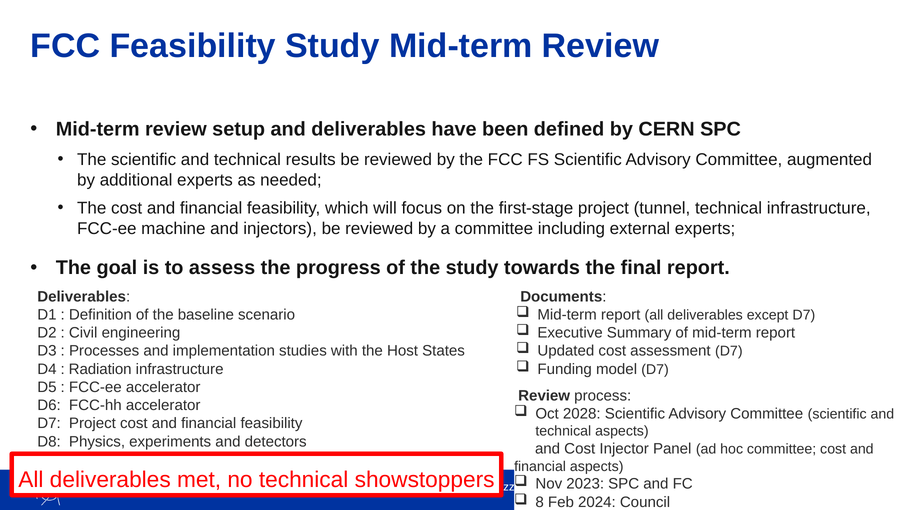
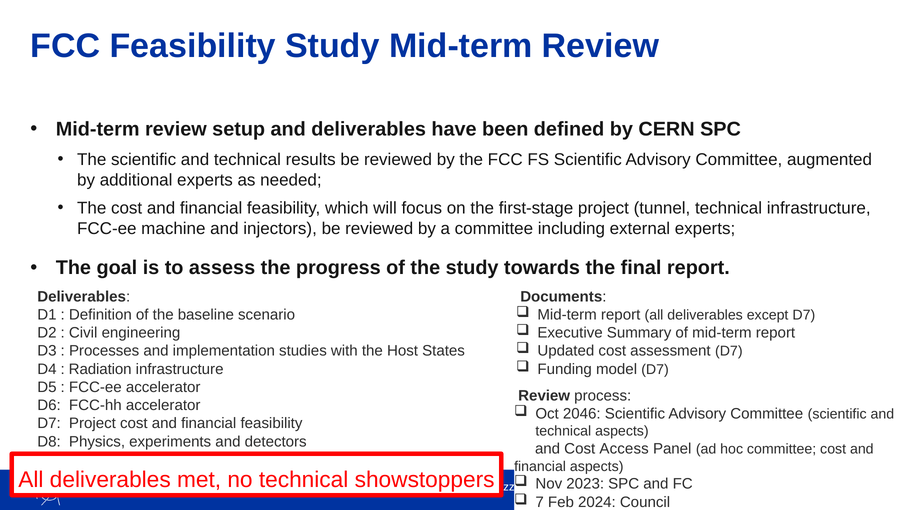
2028: 2028 -> 2046 (582, 414)
Injector: Injector -> Access (624, 449)
8: 8 -> 7 (540, 502)
